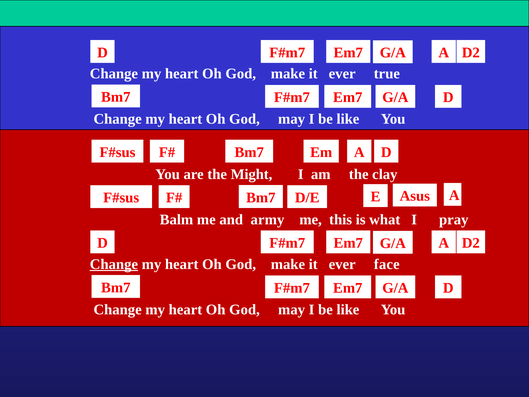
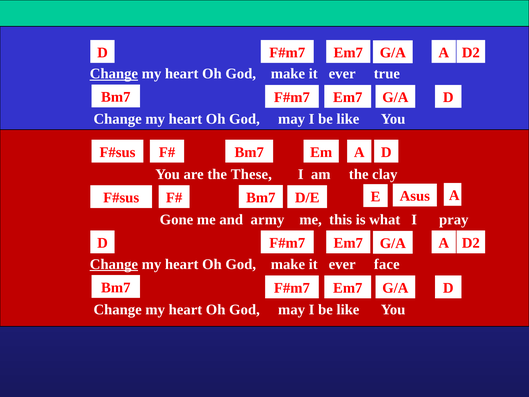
Change underline: none -> present (114, 74)
Might: Might -> These (251, 174)
Balm: Balm -> Gone (176, 220)
